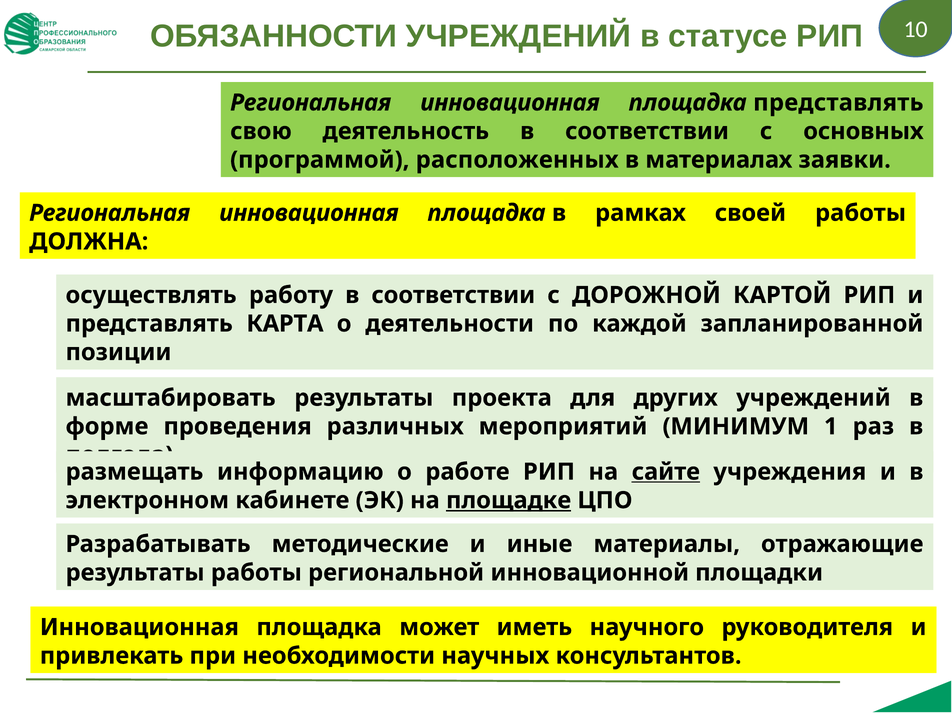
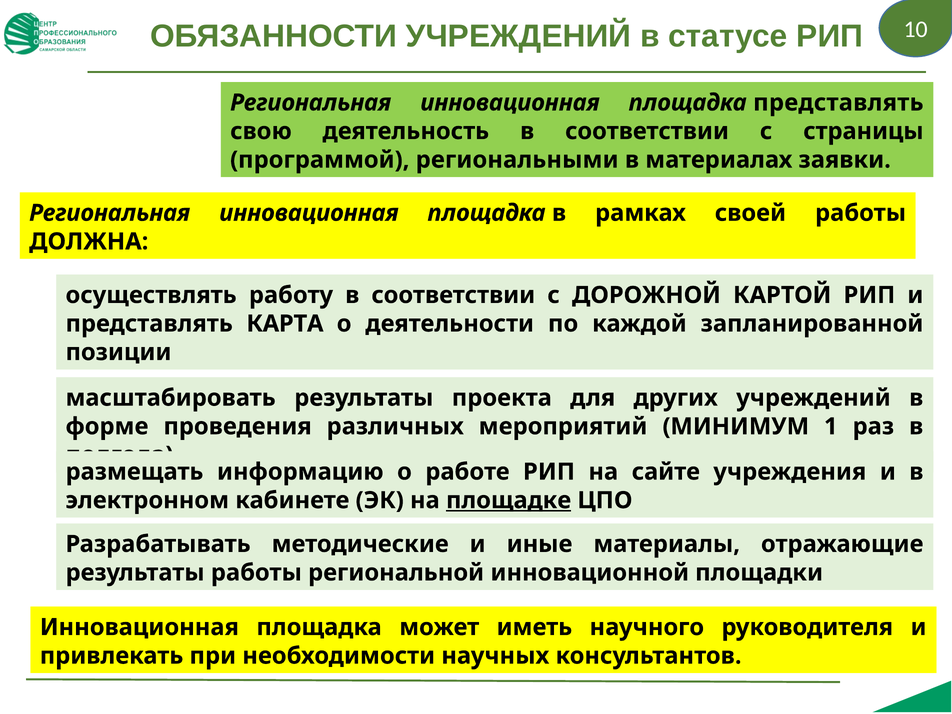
основных: основных -> страницы (863, 131)
расположенных: расположенных -> региональными (517, 160)
сайте underline: present -> none (666, 472)
